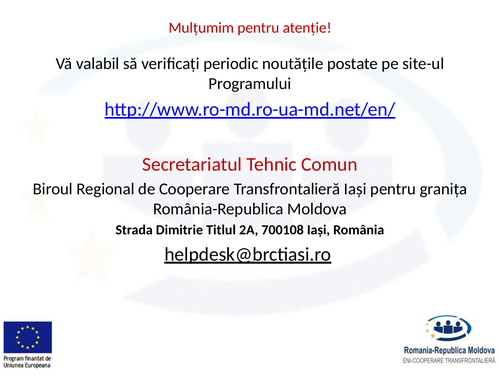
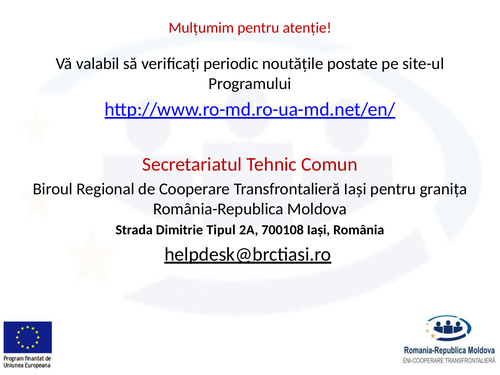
Titlul: Titlul -> Tipul (221, 230)
